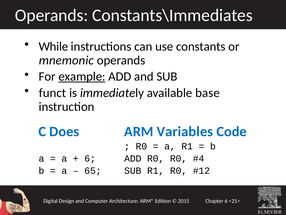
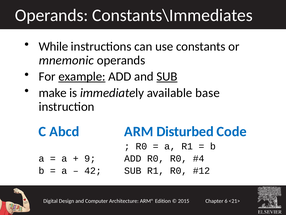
SUB underline: none -> present (167, 76)
funct: funct -> make (53, 93)
Does: Does -> Abcd (64, 131)
Variables: Variables -> Disturbed (185, 131)
6: 6 -> 9 (90, 158)
65: 65 -> 42 (93, 170)
